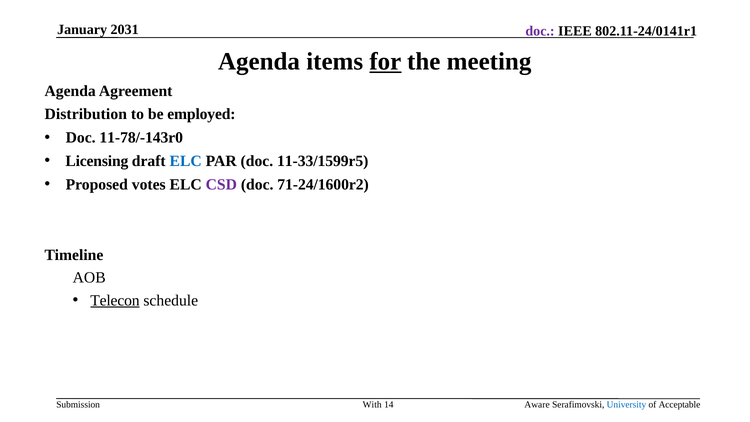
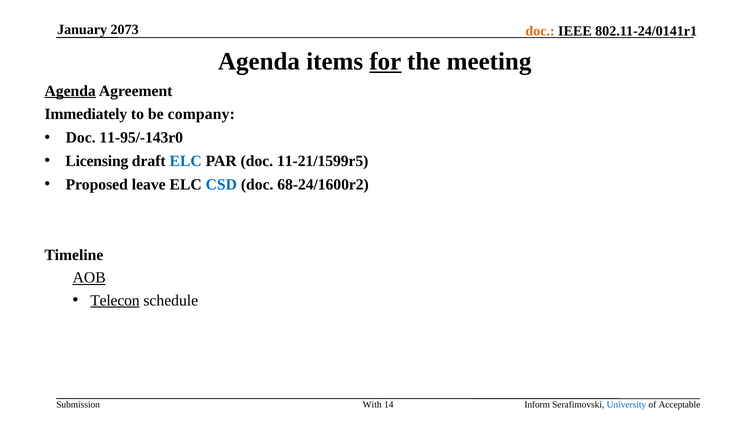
2031: 2031 -> 2073 (125, 30)
doc colour: purple -> orange (540, 31)
Agenda underline: none -> present (70, 91)
Distribution: Distribution -> Immediately (86, 114)
employed: employed -> company (201, 114)
11-78/-143r0: 11-78/-143r0 -> 11-95/-143r0 (141, 138)
11-33/1599r5: 11-33/1599r5 -> 11-21/1599r5 (323, 161)
votes: votes -> leave (149, 185)
CSD colour: purple -> blue (221, 185)
71-24/1600r2: 71-24/1600r2 -> 68-24/1600r2 (323, 185)
AOB underline: none -> present (89, 278)
Aware: Aware -> Inform (537, 405)
